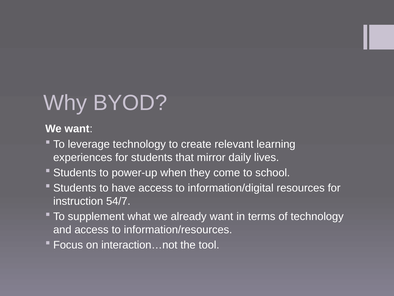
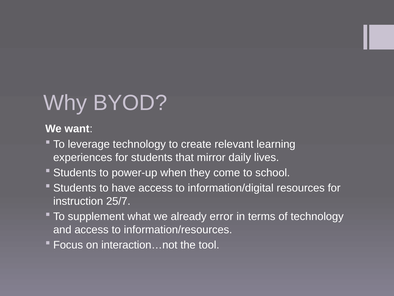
54/7: 54/7 -> 25/7 (118, 201)
already want: want -> error (221, 216)
